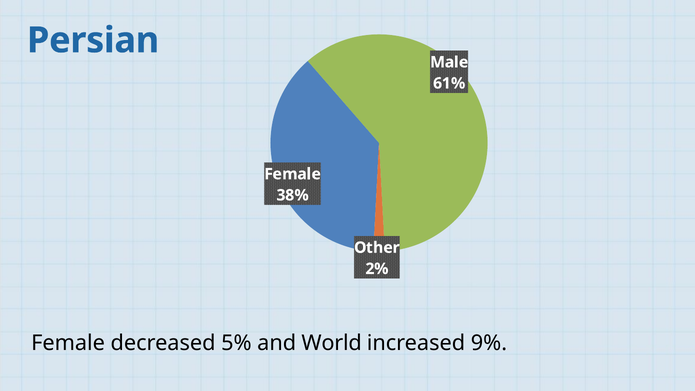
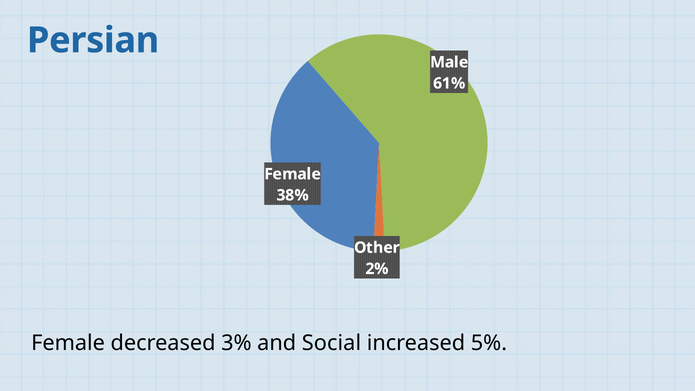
5%: 5% -> 3% (236, 343)
World: World -> Social (331, 343)
9%: 9% -> 5% (489, 343)
